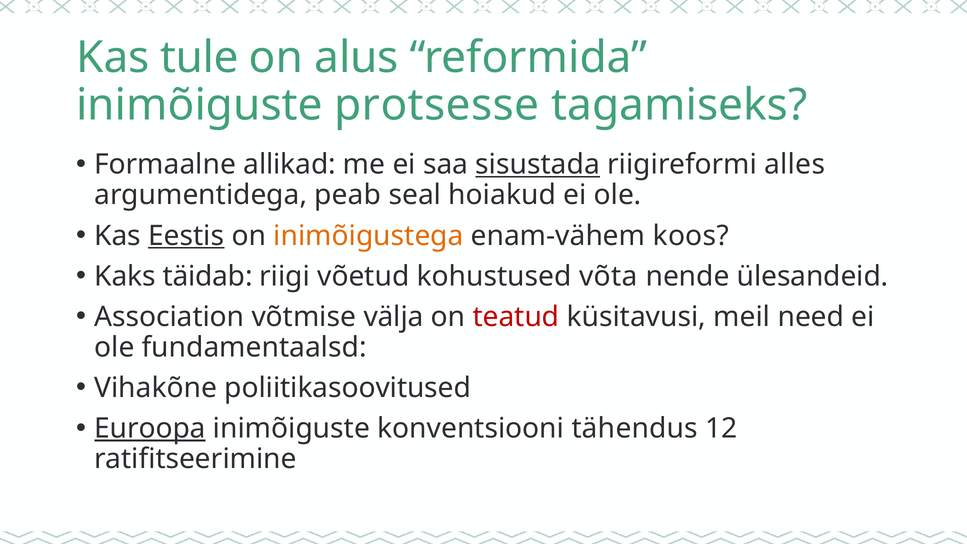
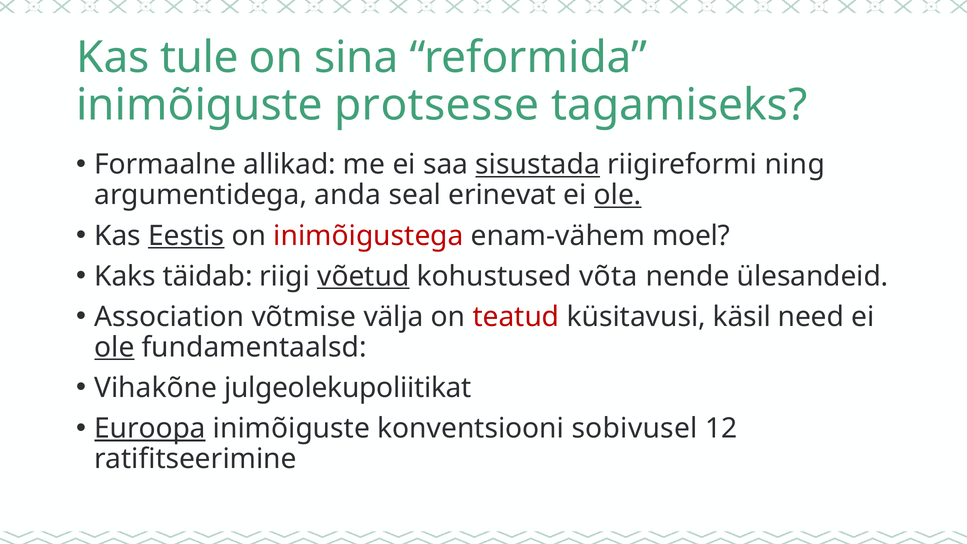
alus: alus -> sina (356, 57)
alles: alles -> ning (795, 165)
peab: peab -> anda (348, 195)
hoiakud: hoiakud -> erinevat (502, 195)
ole underline: none -> present (618, 195)
inimõigustega colour: orange -> red (368, 236)
koos: koos -> moel (691, 236)
võetud underline: none -> present (363, 276)
meil: meil -> käsil (742, 317)
ole underline: none -> present (114, 347)
poliitikasoovitused: poliitikasoovitused -> julgeolekupoliitikat (348, 388)
tähendus: tähendus -> sobivusel (635, 428)
